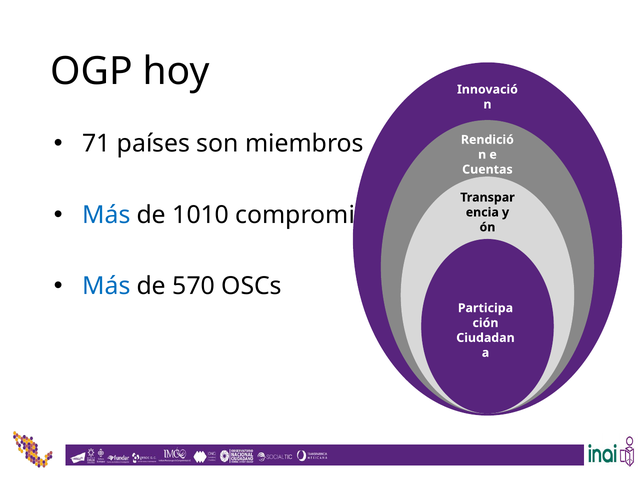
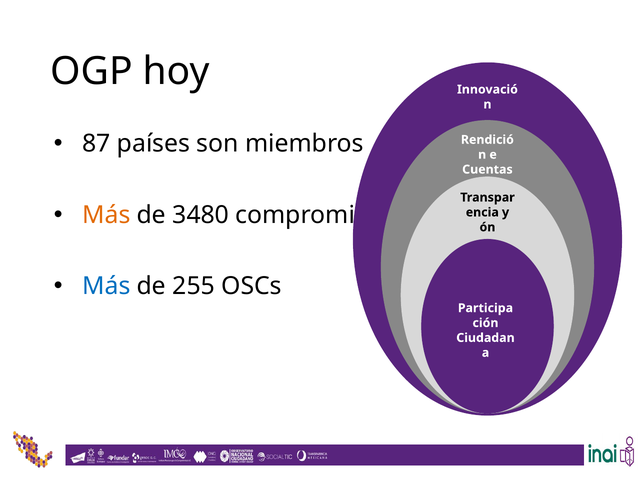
71: 71 -> 87 (96, 144)
Más colour: blue -> orange (106, 215)
1010: 1010 -> 3480 (201, 215)
570: 570 -> 255 (194, 286)
